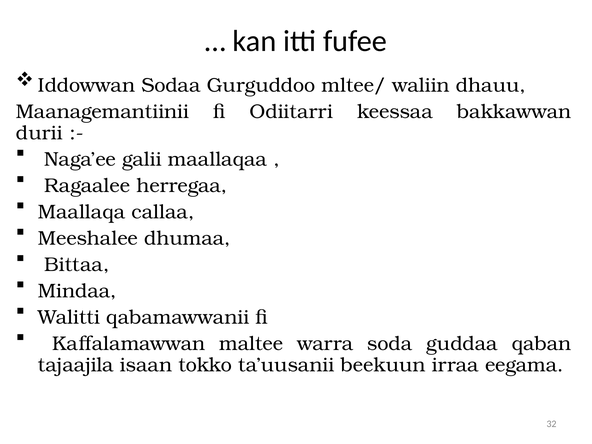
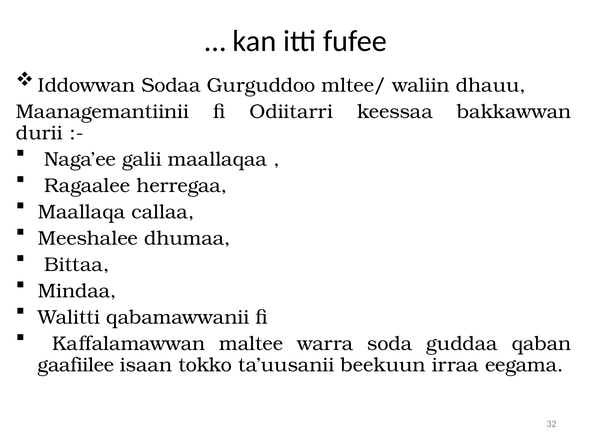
tajaajila: tajaajila -> gaafiilee (76, 365)
